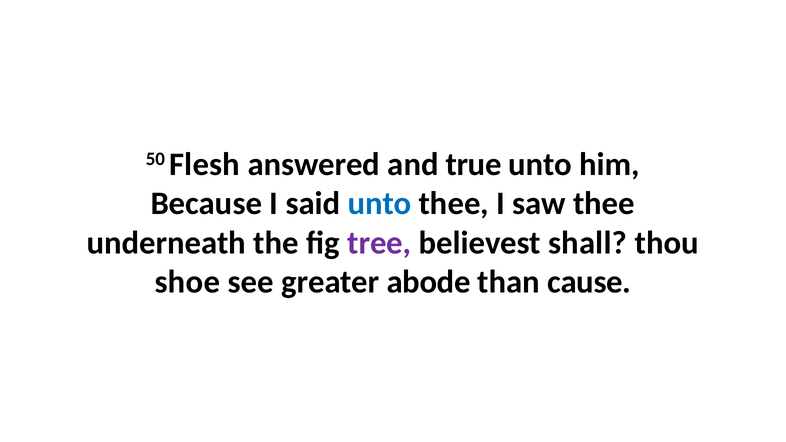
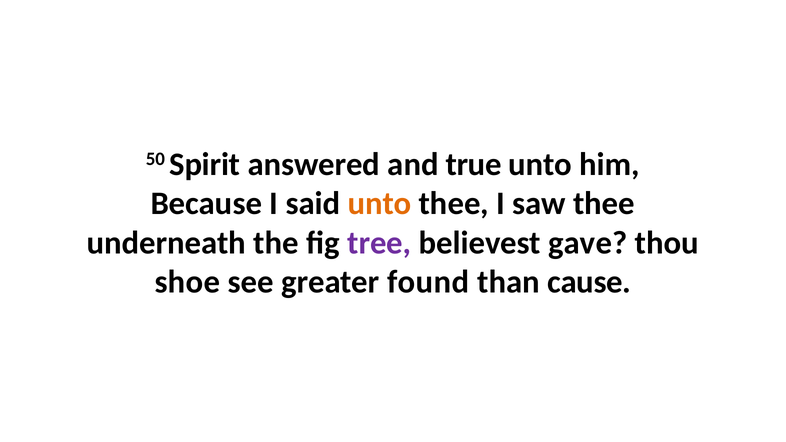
Flesh: Flesh -> Spirit (205, 164)
unto colour: blue -> orange (380, 204)
shall: shall -> gave (588, 243)
abode: abode -> found (428, 282)
